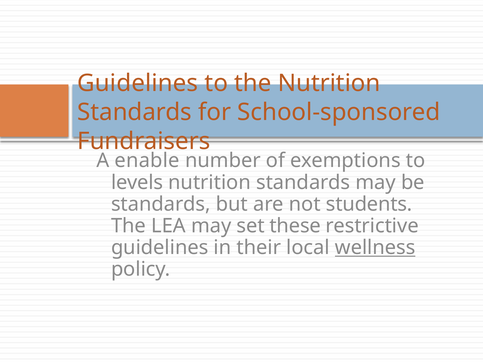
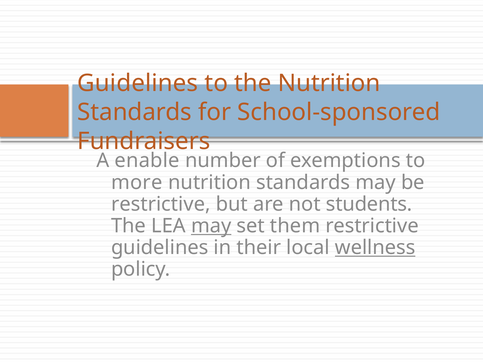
levels: levels -> more (137, 182)
standards: standards -> restrictive (161, 204)
may underline: none -> present (211, 226)
these: these -> them (295, 226)
